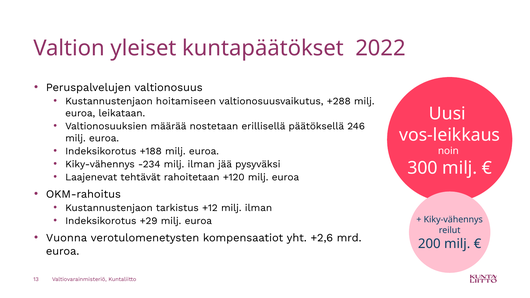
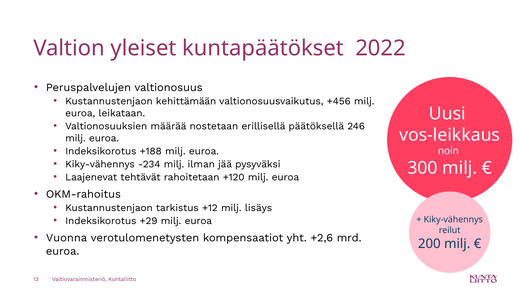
hoitamiseen: hoitamiseen -> kehittämään (186, 101)
+288: +288 -> +456 (339, 101)
+12 milj ilman: ilman -> lisäys (258, 208)
